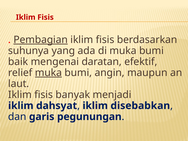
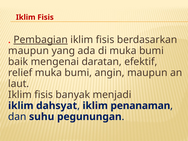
suhunya: suhunya -> maupun (29, 51)
muka underline: present -> none (48, 73)
disebabkan: disebabkan -> penanaman (140, 106)
garis: garis -> suhu (42, 117)
